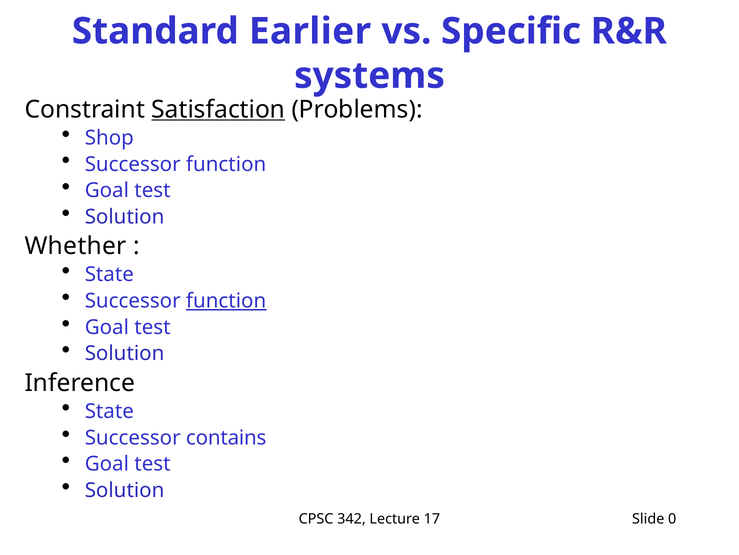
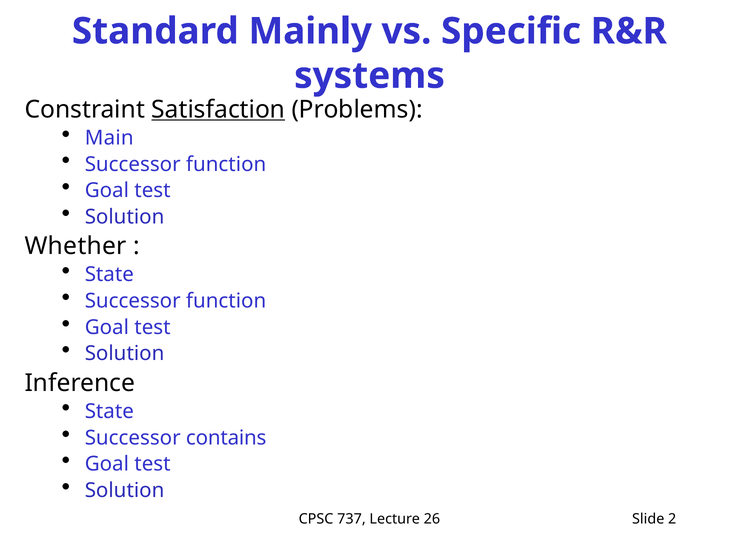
Earlier: Earlier -> Mainly (310, 31)
Shop: Shop -> Main (109, 138)
function underline: present -> none (226, 301)
342: 342 -> 737 (351, 518)
17: 17 -> 26 (432, 518)
0: 0 -> 2 (672, 518)
